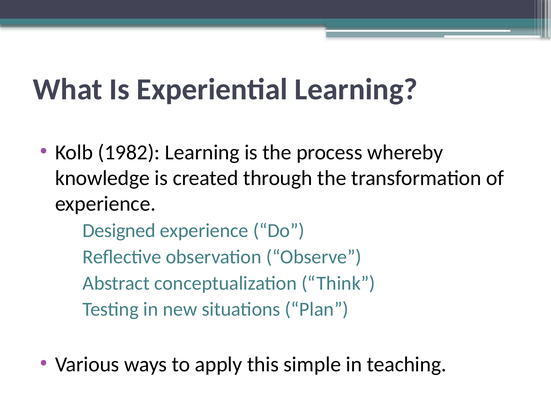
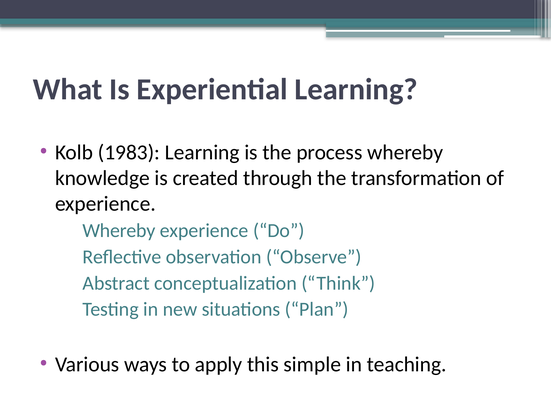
1982: 1982 -> 1983 (129, 153)
Designed: Designed -> Whereby (119, 231)
